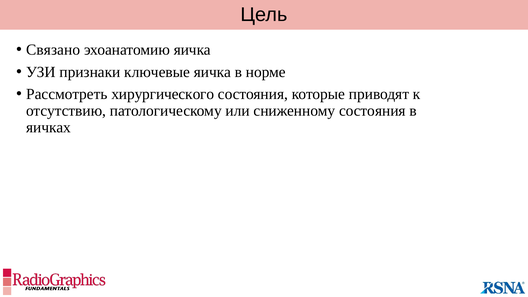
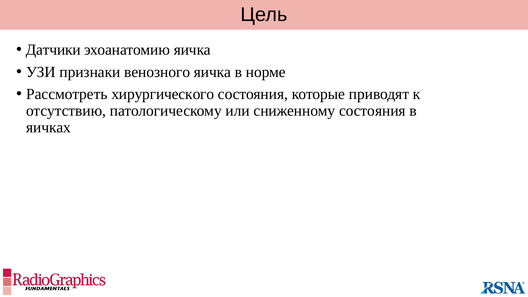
Связано: Связано -> Датчики (53, 50)
ключевые: ключевые -> венозного (157, 72)
